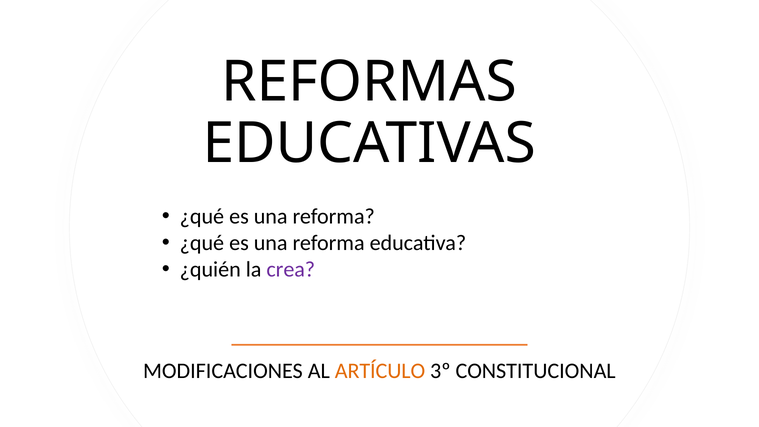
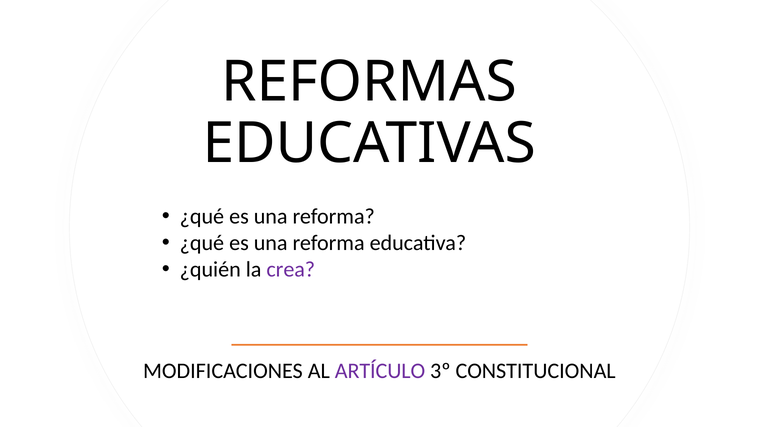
ARTÍCULO colour: orange -> purple (380, 371)
